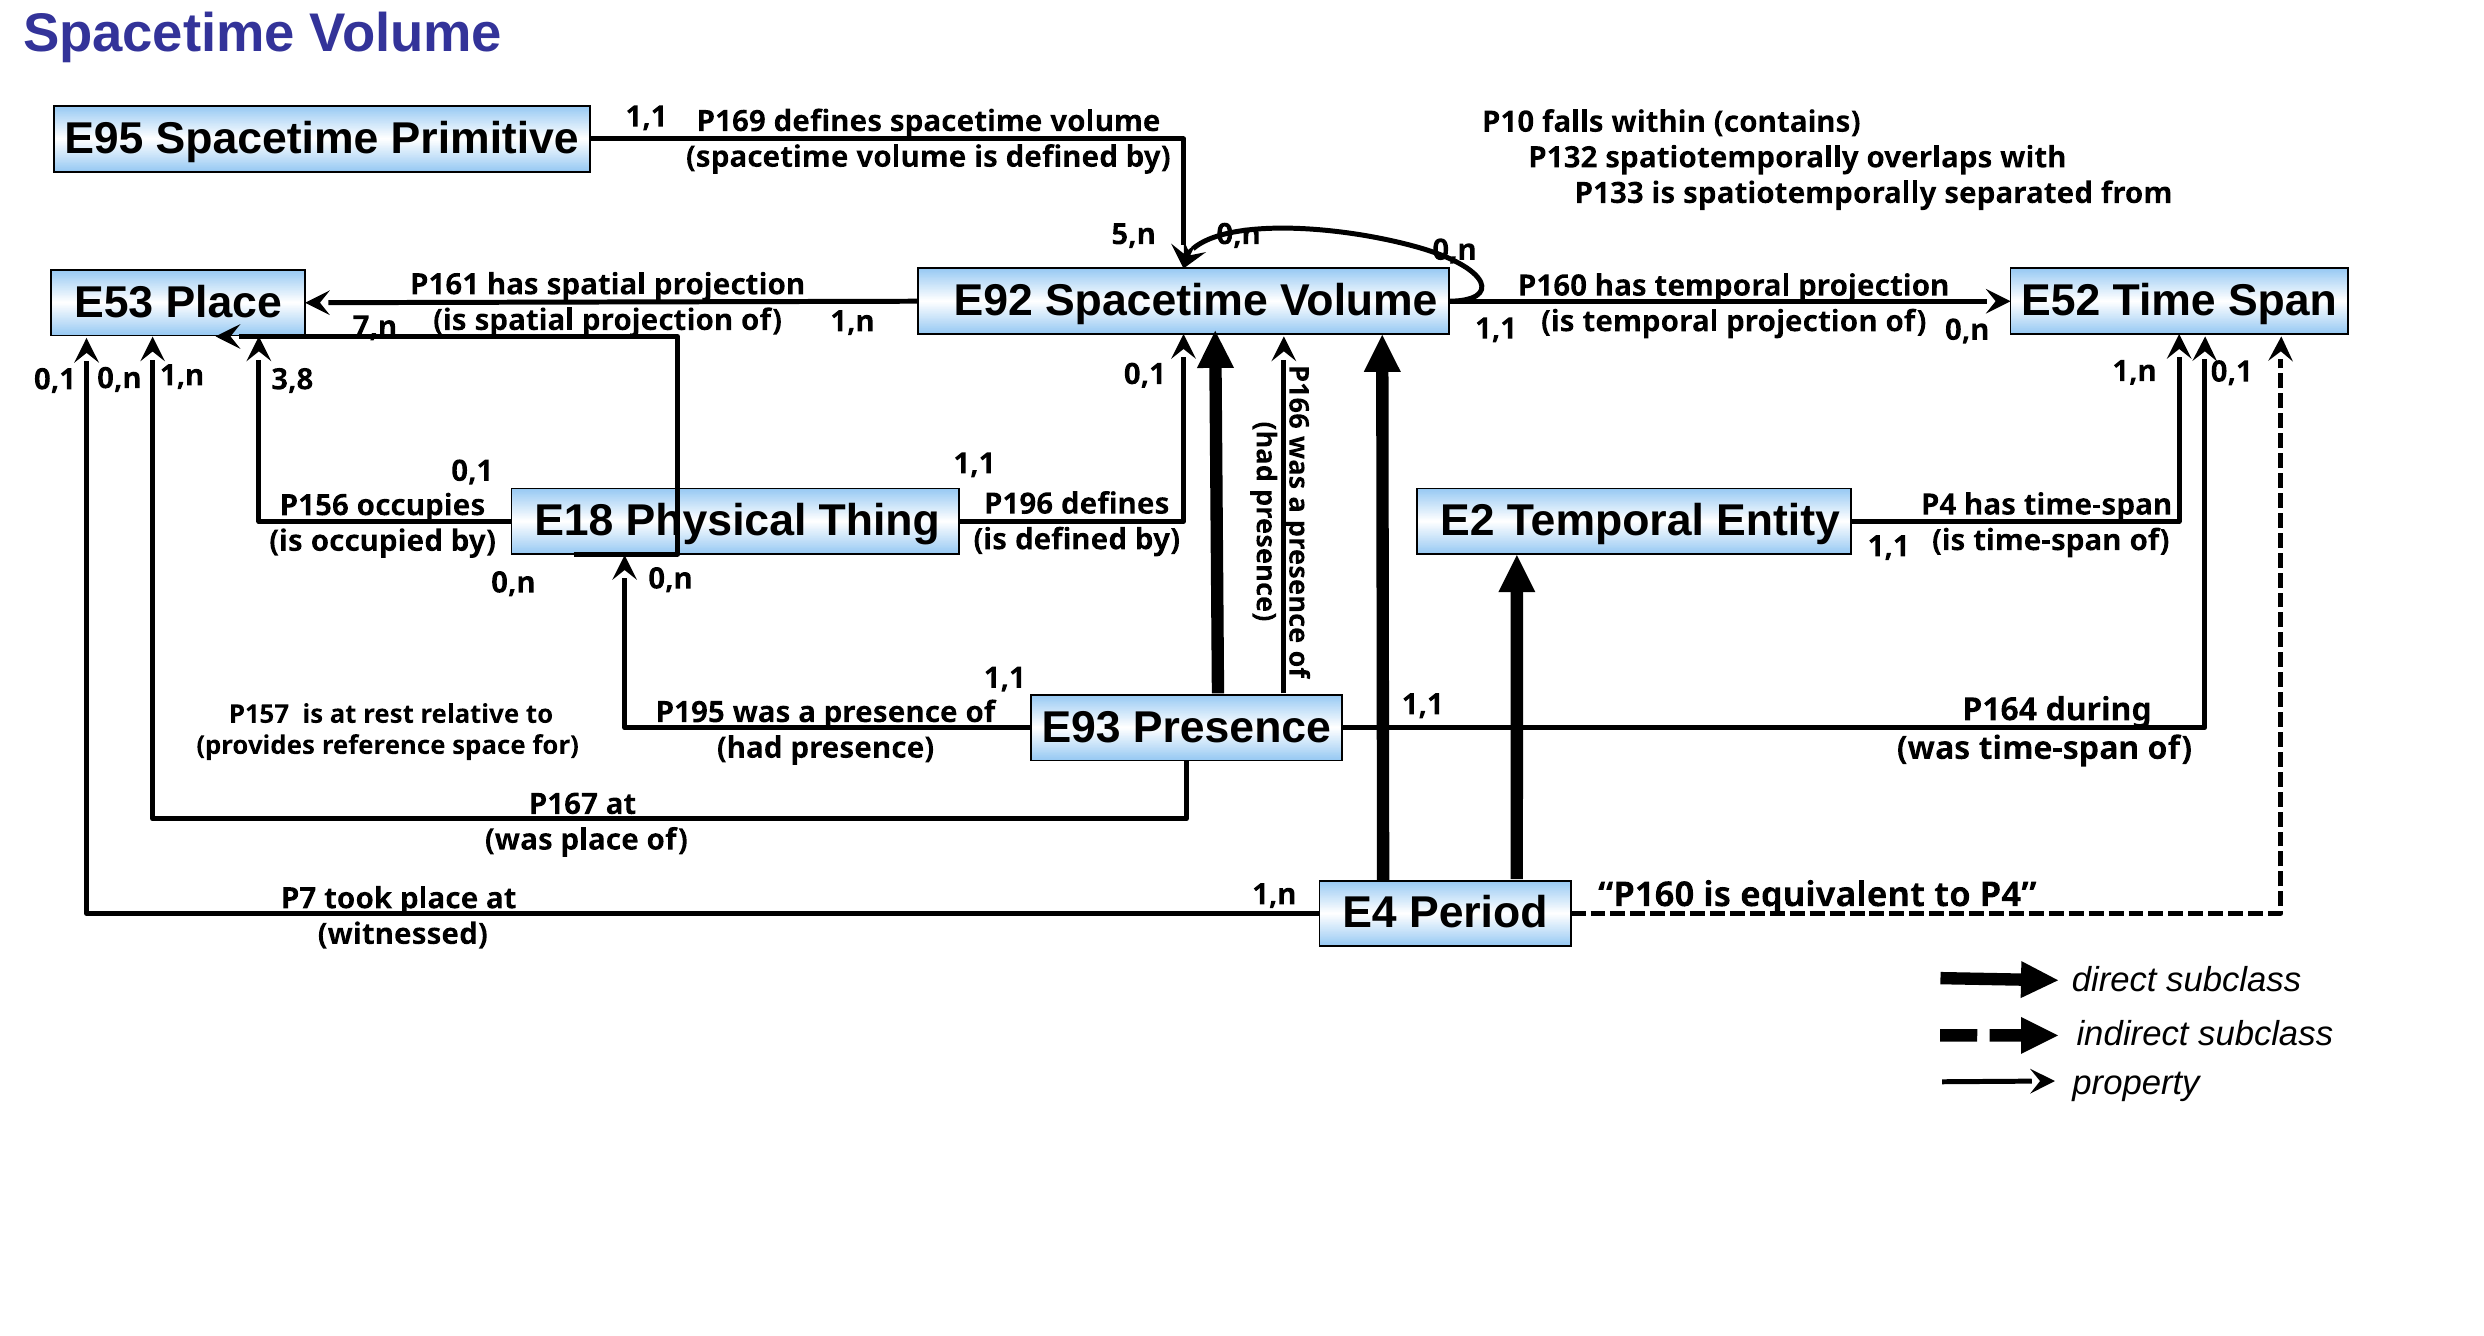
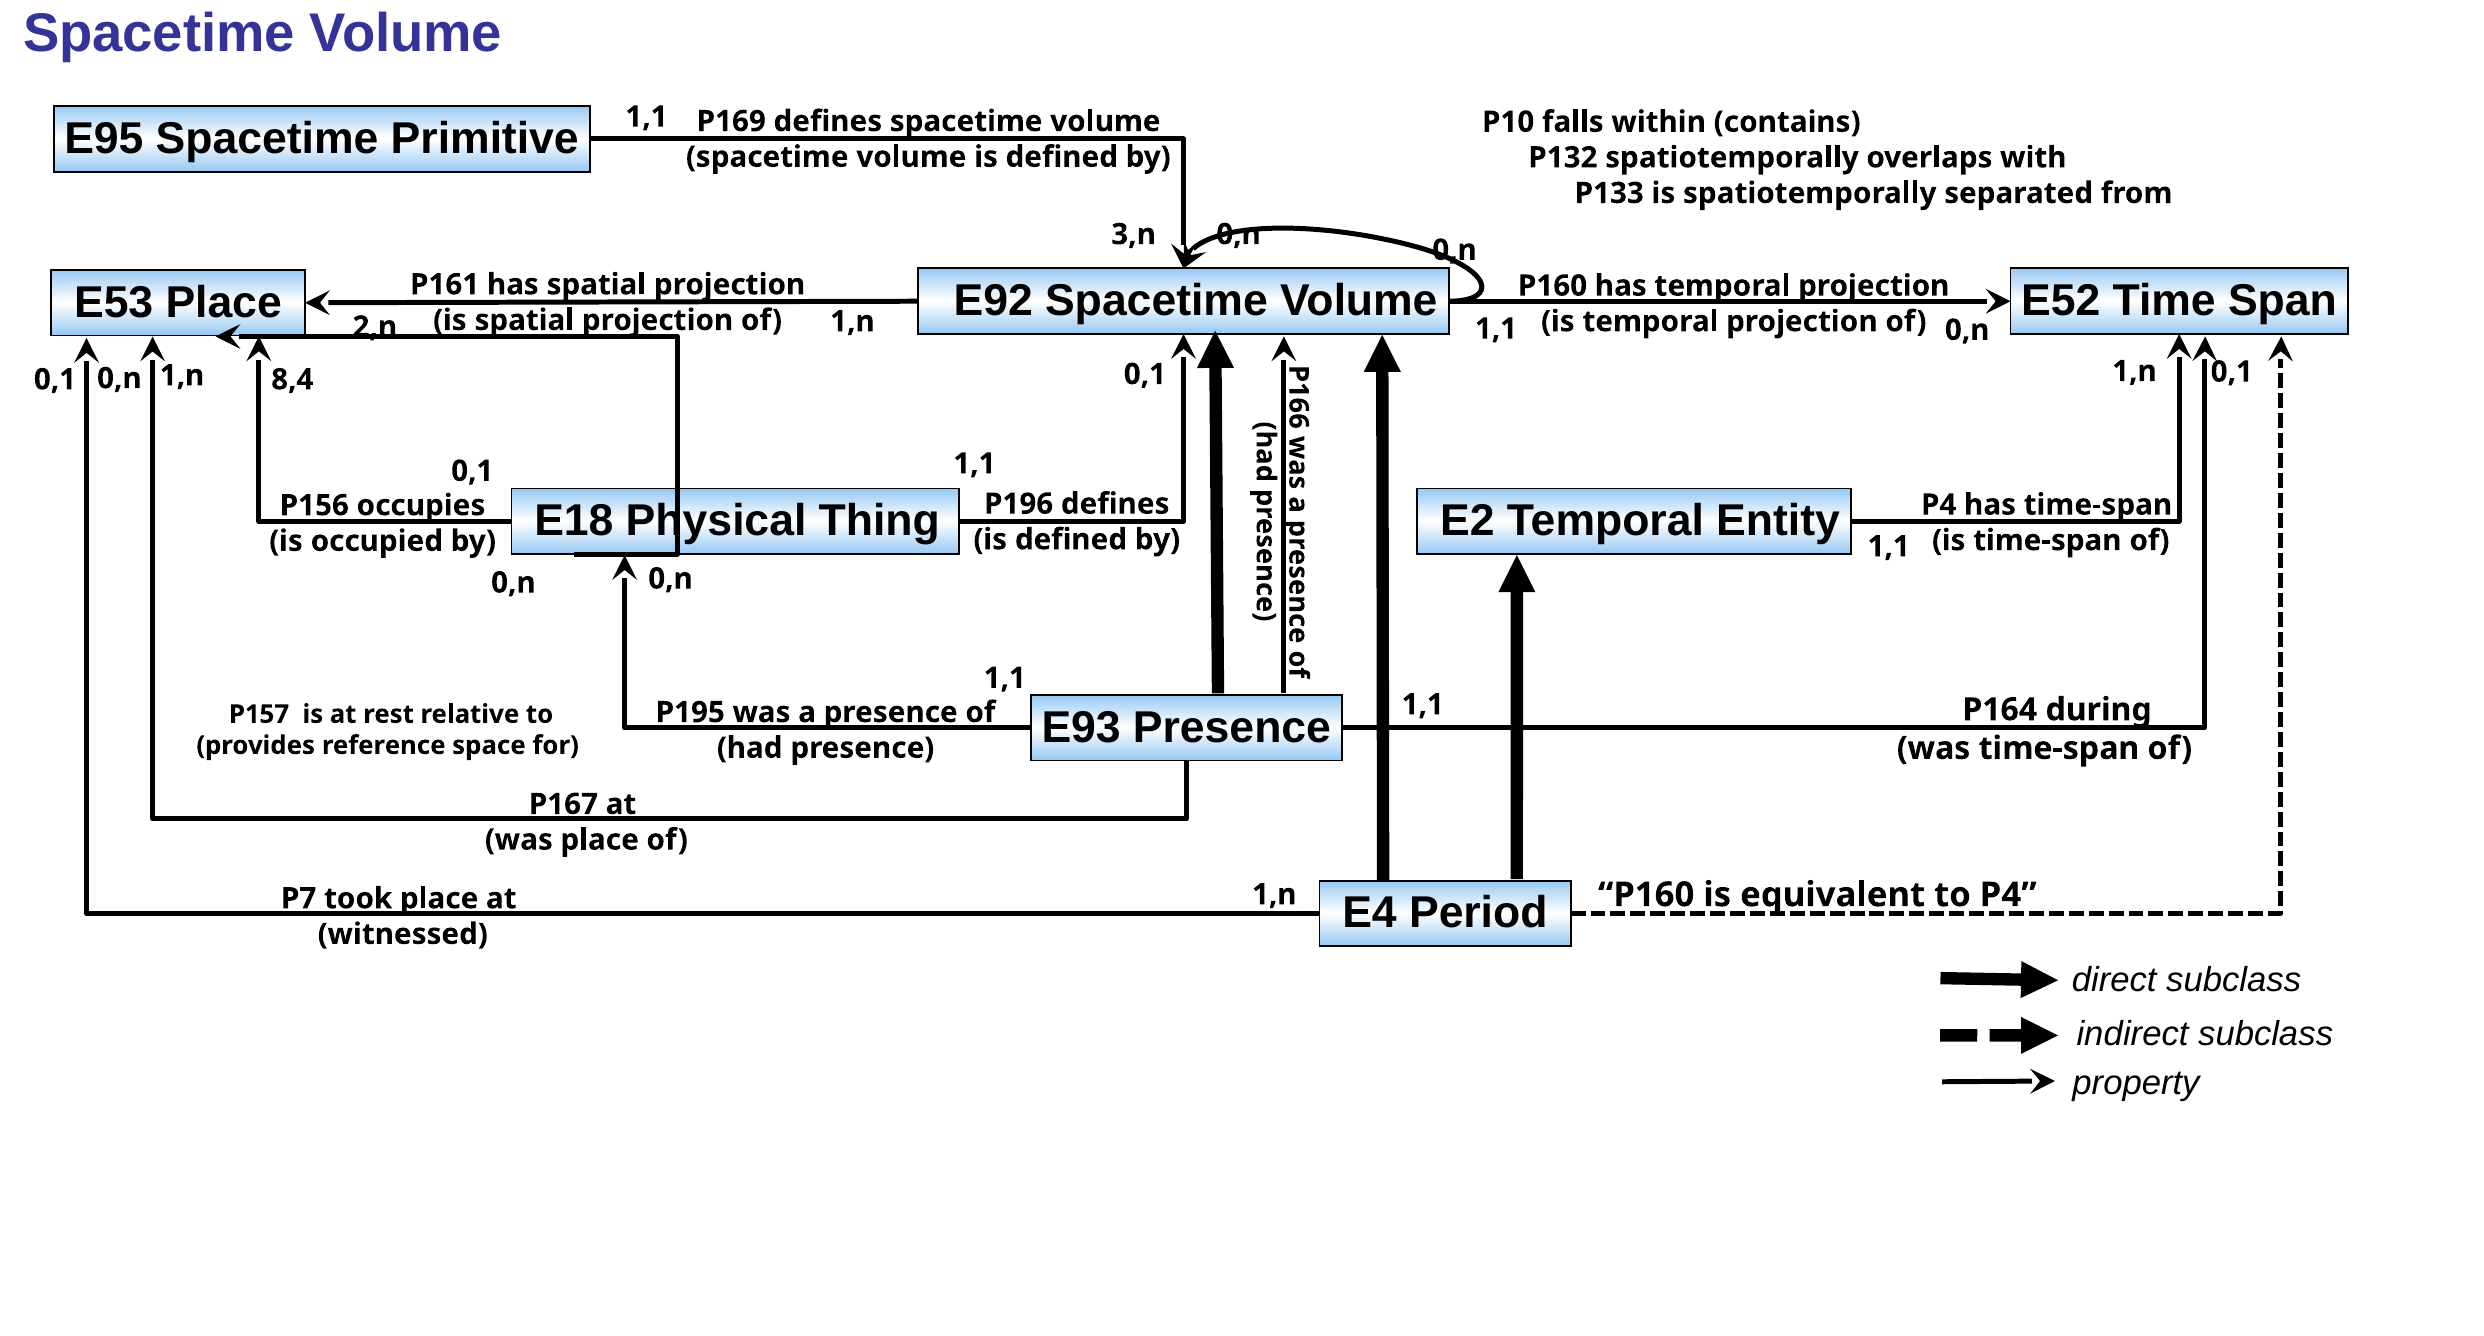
5,n: 5,n -> 3,n (1134, 234)
7,n: 7,n -> 2,n (375, 327)
3,8: 3,8 -> 8,4 (292, 380)
